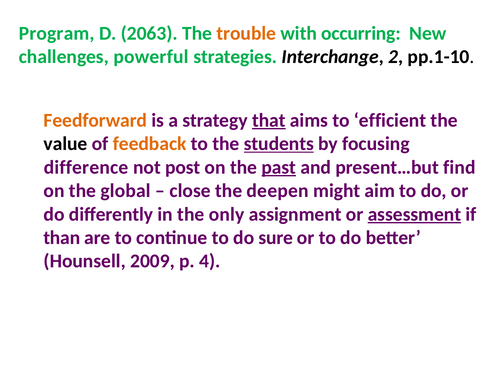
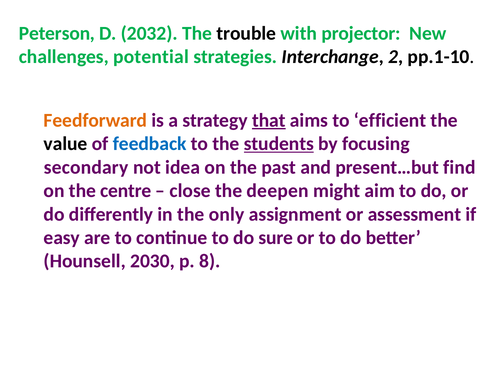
Program: Program -> Peterson (57, 33)
2063: 2063 -> 2032 (149, 33)
trouble colour: orange -> black (246, 33)
occurring: occurring -> projector (361, 33)
powerful: powerful -> potential (151, 57)
feedback colour: orange -> blue (150, 144)
difference: difference -> secondary (86, 167)
post: post -> idea (183, 167)
past underline: present -> none (279, 167)
global: global -> centre (126, 191)
assessment underline: present -> none (414, 214)
than: than -> easy (62, 238)
2009: 2009 -> 2030 (152, 261)
4: 4 -> 8 (210, 261)
